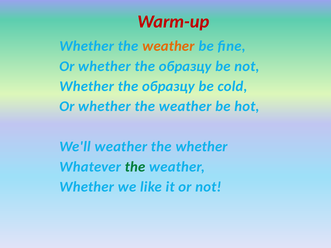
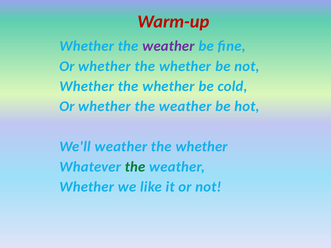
weather colour: orange -> purple (168, 46)
Or whether the образцу: образцу -> whether (185, 66)
образцу: образцу -> whether (168, 86)
